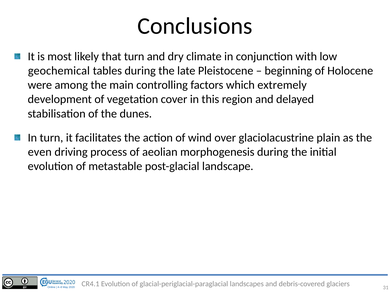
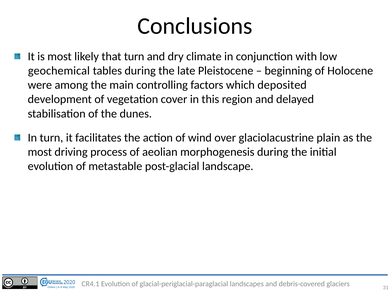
extremely: extremely -> deposited (282, 85)
even: even -> most (40, 152)
